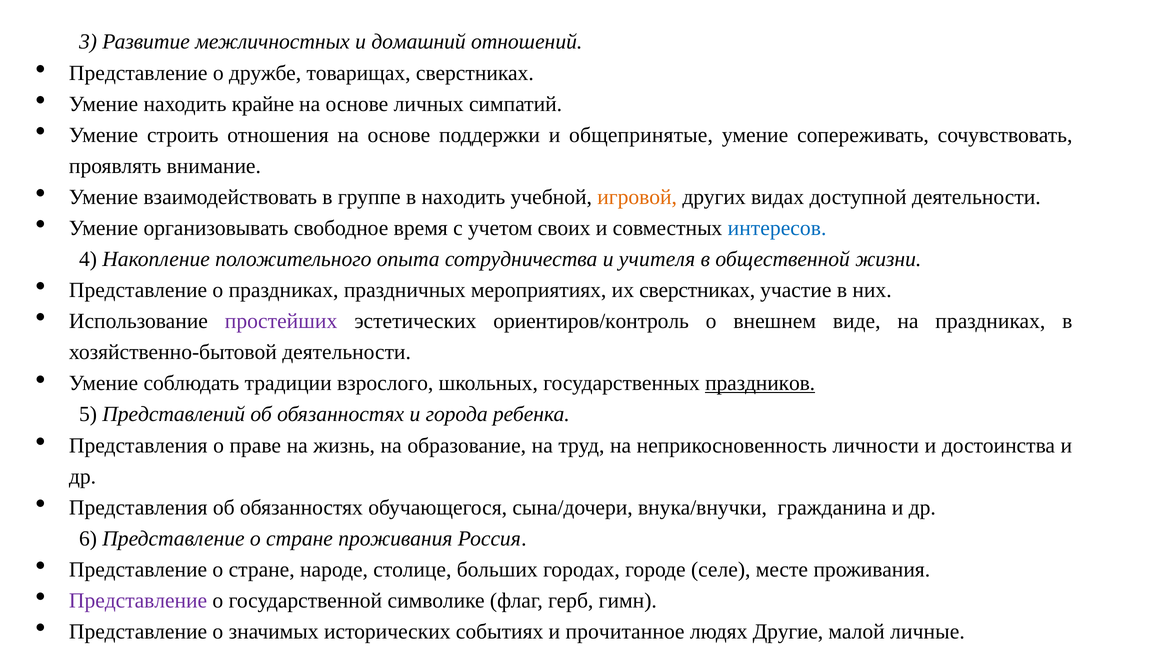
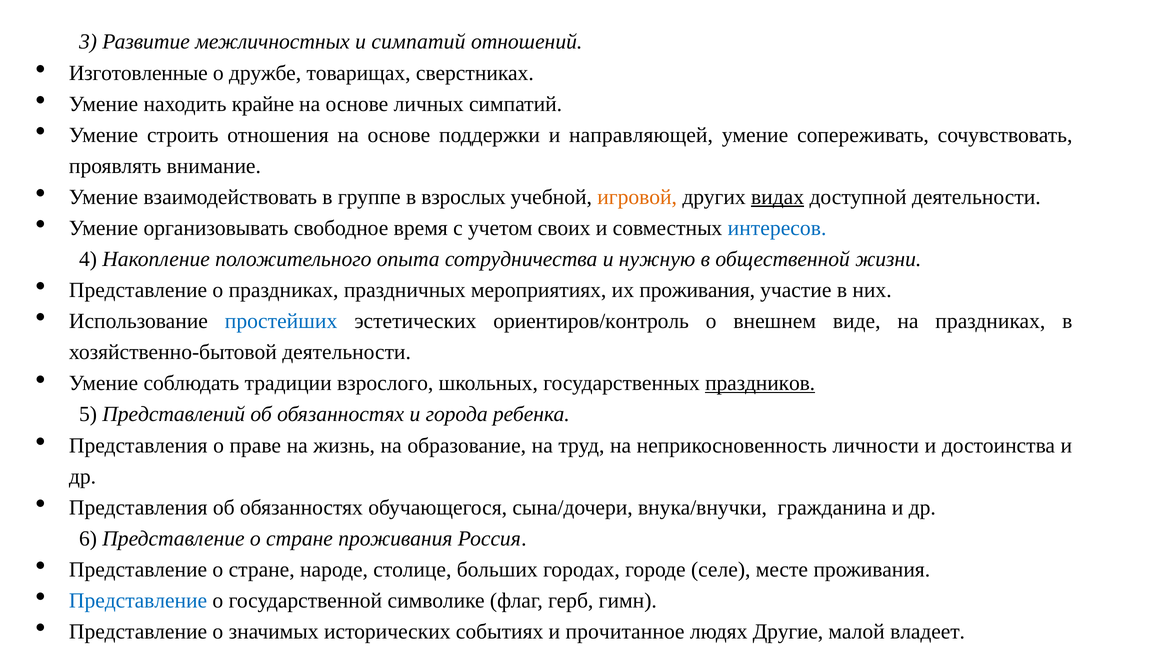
и домашний: домашний -> симпатий (418, 42)
Представление: Представление -> Изготовленные (138, 73)
общепринятые: общепринятые -> направляющей (641, 135)
в находить: находить -> взрослых (464, 197)
видах underline: none -> present (778, 197)
учителя: учителя -> нужную (657, 259)
их сверстниках: сверстниках -> проживания (697, 290)
простейших colour: purple -> blue (281, 321)
Представление colour: purple -> blue (138, 600)
личные: личные -> владеет (928, 632)
